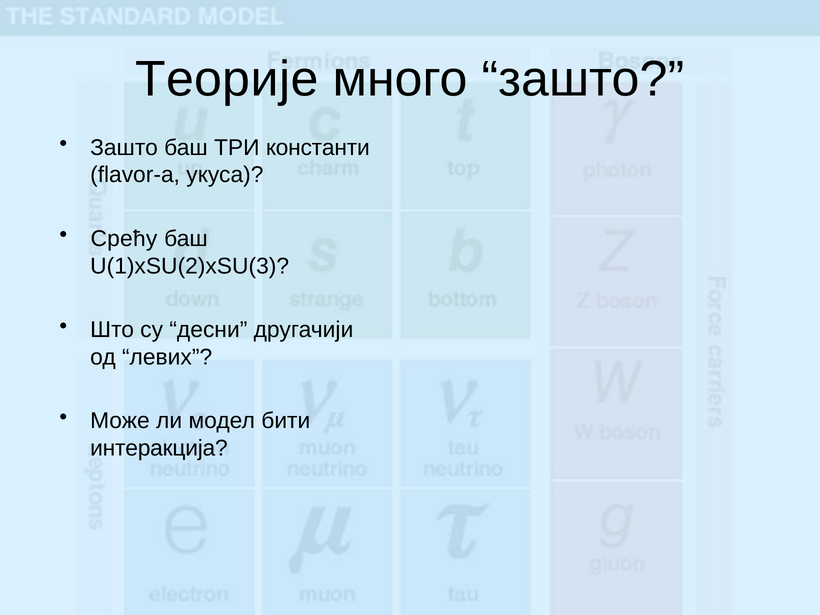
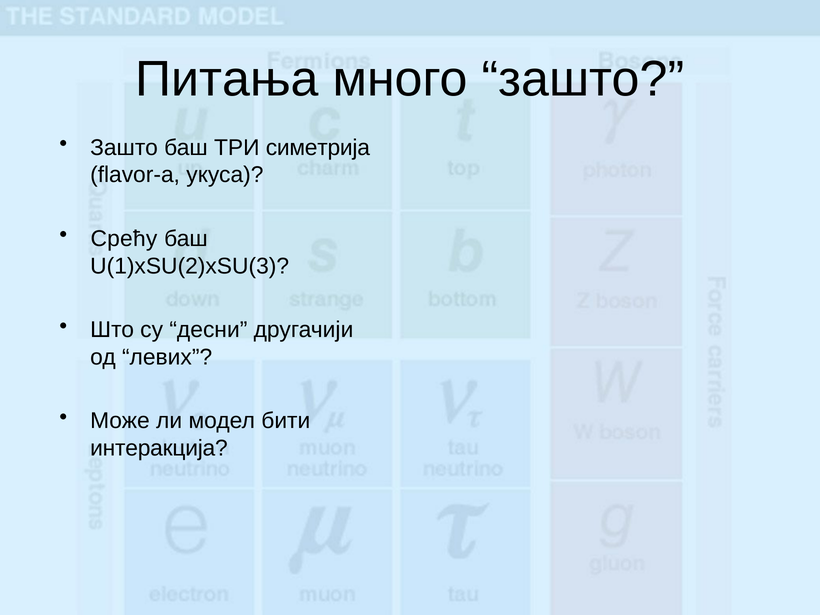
Теорије: Теорије -> Питања (227, 79)
константи: константи -> симетрија (318, 148)
